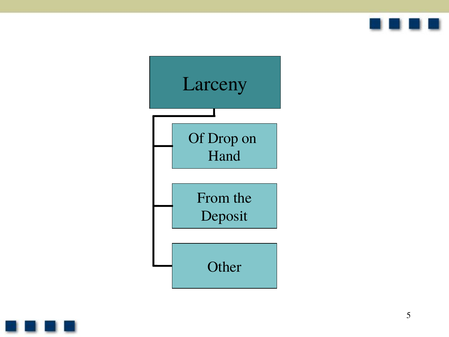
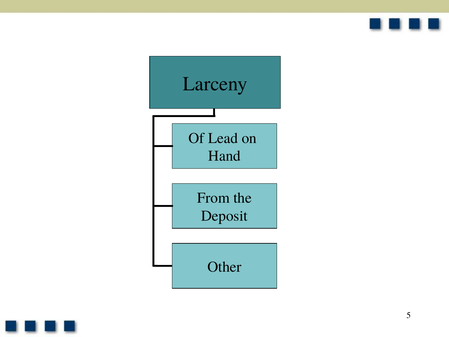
Drop: Drop -> Lead (223, 138)
